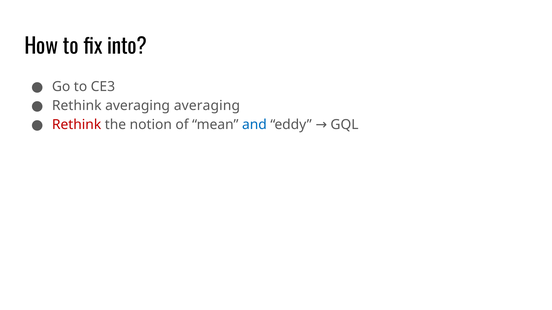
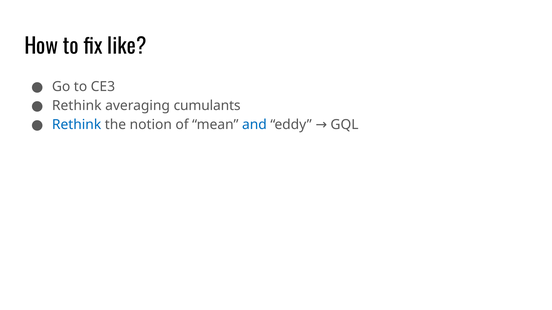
into: into -> like (127, 47)
averaging averaging: averaging -> cumulants (207, 106)
Rethink colour: red -> blue (77, 125)
